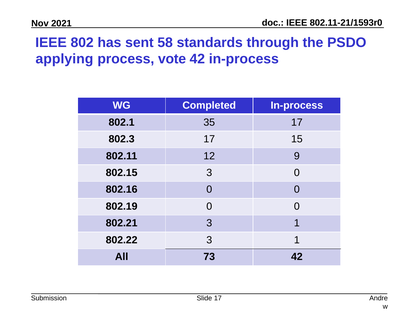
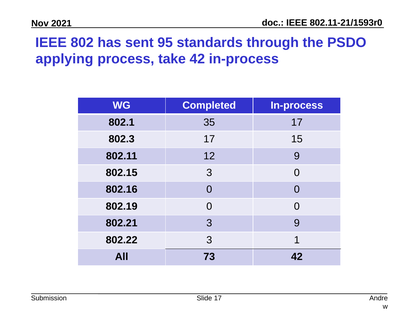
58: 58 -> 95 (165, 42)
vote: vote -> take (172, 59)
802.21 3 1: 1 -> 9 (297, 223)
